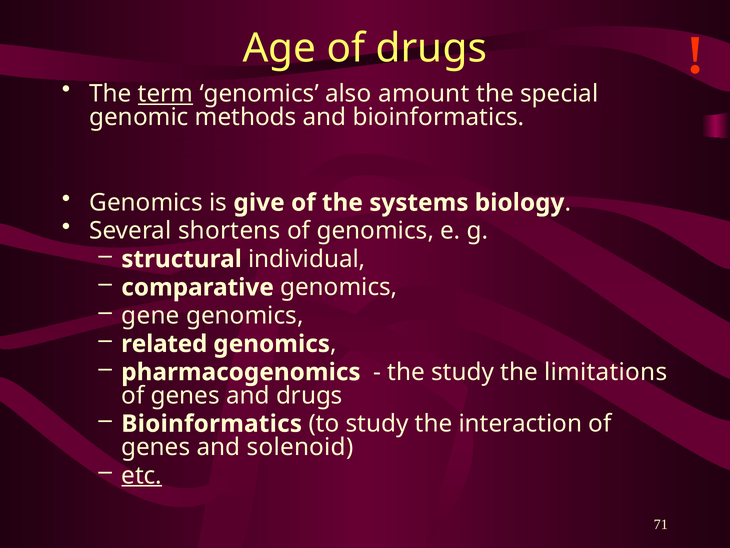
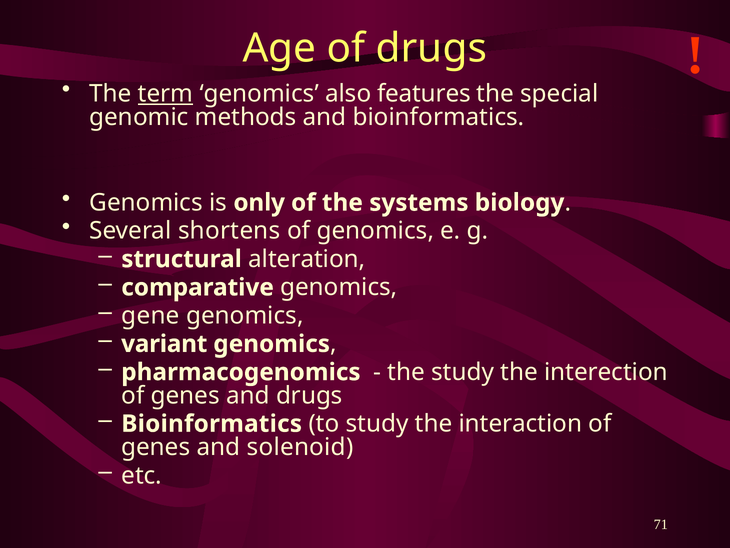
amount: amount -> features (424, 94)
give: give -> only (259, 203)
individual: individual -> alteration (307, 259)
related: related -> variant (164, 344)
limitations: limitations -> interection (606, 372)
etc underline: present -> none (142, 475)
